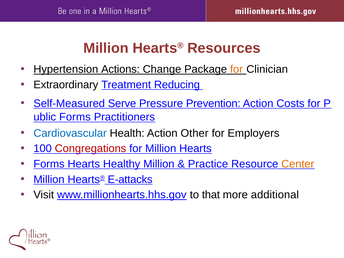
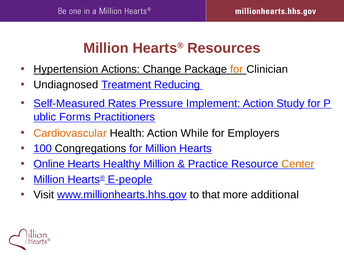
Extraordinary: Extraordinary -> Undiagnosed (66, 85)
Serve: Serve -> Rates (122, 103)
Prevention: Prevention -> Implement (213, 103)
Costs: Costs -> Study (290, 103)
Cardiovascular colour: blue -> orange (70, 133)
Other: Other -> While (195, 133)
Congregations colour: red -> black (91, 149)
Forms: Forms -> Online (49, 164)
E-attacks: E-attacks -> E-people (130, 179)
